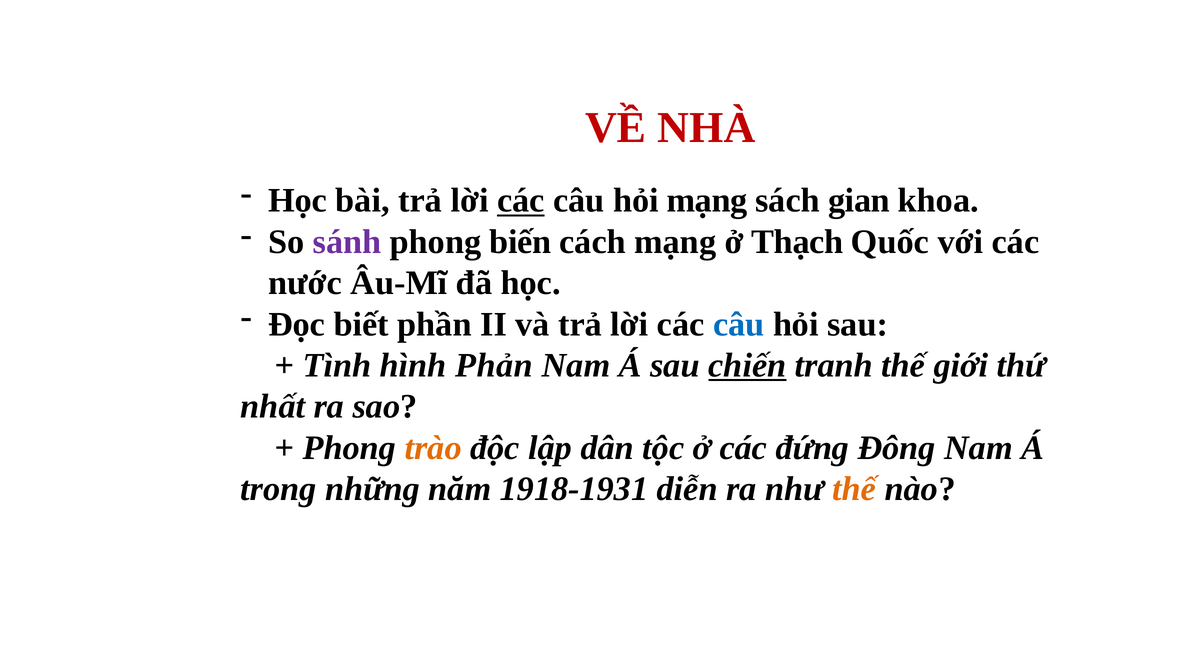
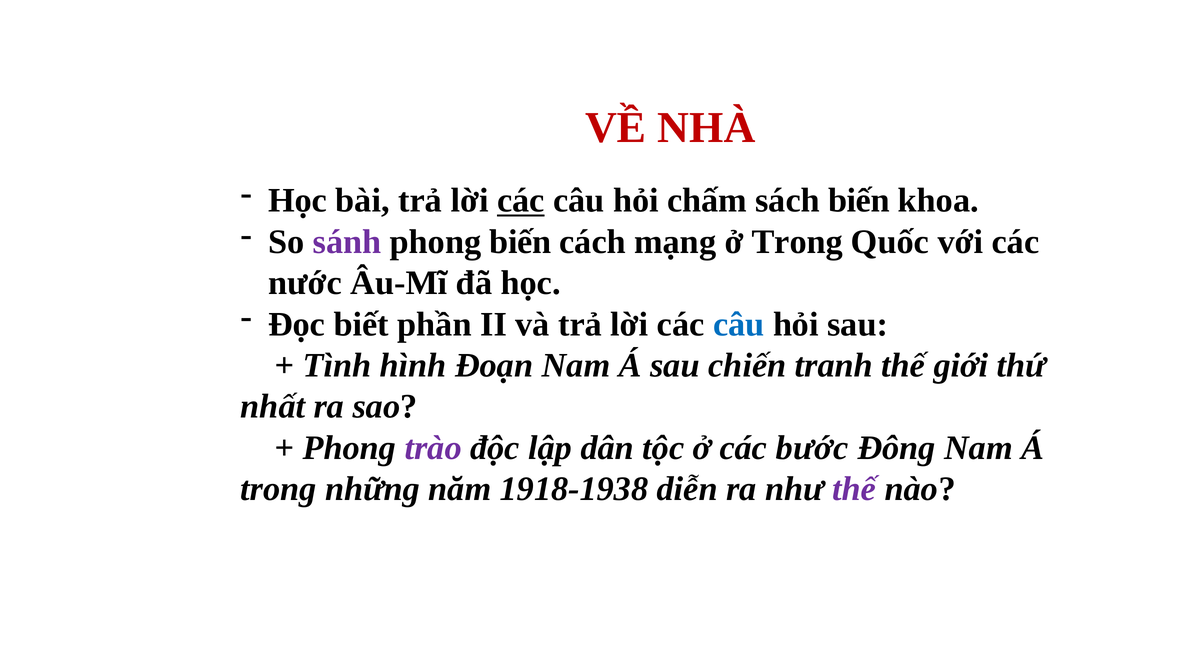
hỏi mạng: mạng -> chấm (707, 201)
sách gian: gian -> biến (859, 201)
ở Thạch: Thạch -> Trong (797, 242)
Phản: Phản -> Đoạn (494, 365)
chiến underline: present -> none (747, 365)
trào colour: orange -> purple (433, 448)
đứng: đứng -> bước (812, 448)
1918-1931: 1918-1931 -> 1918-1938 (574, 489)
thế colour: orange -> purple (854, 489)
